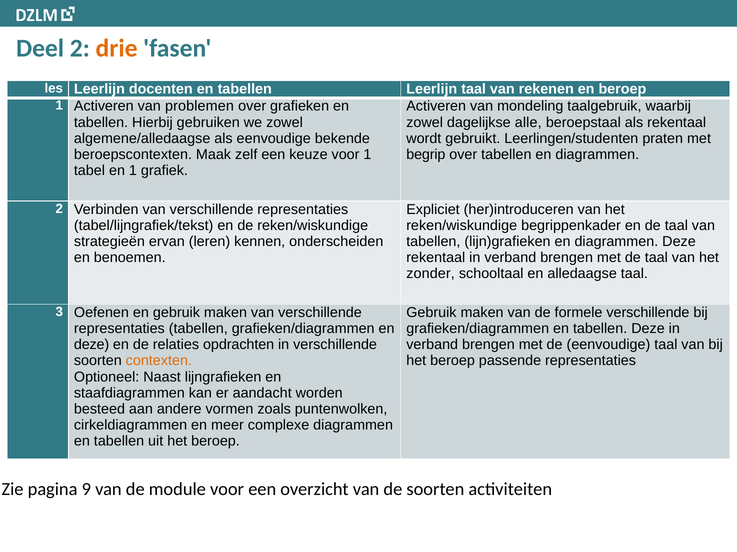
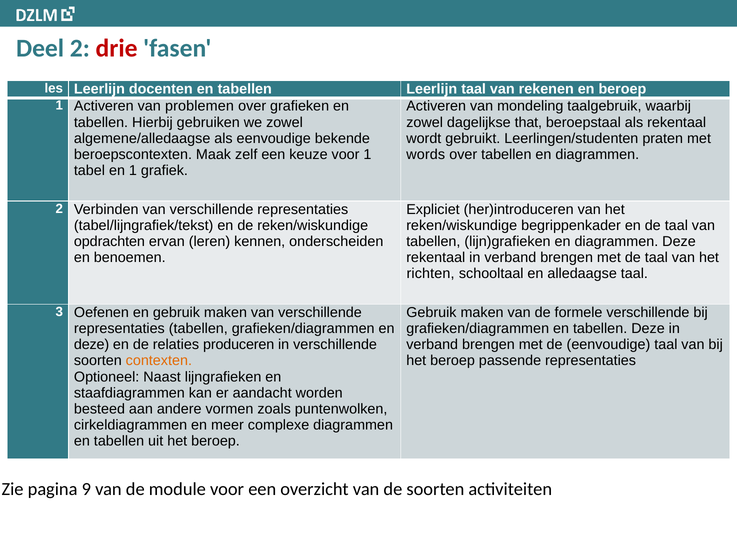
drie colour: orange -> red (117, 48)
alle: alle -> that (528, 123)
begrip: begrip -> words (426, 155)
strategieën: strategieën -> opdrachten (109, 242)
zonder: zonder -> richten (431, 274)
opdrachten: opdrachten -> produceren (239, 345)
